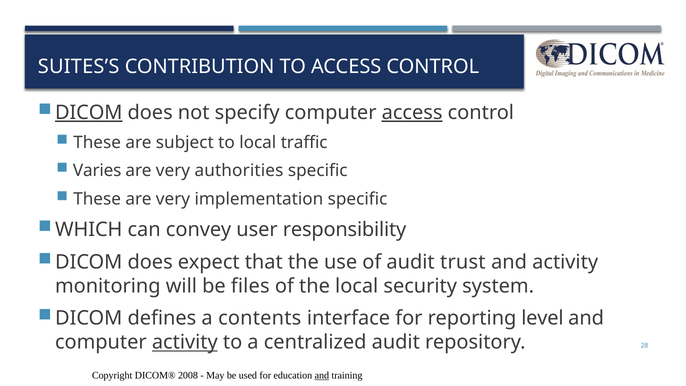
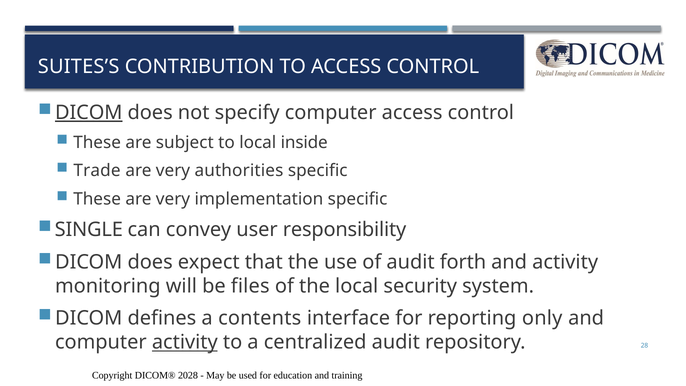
access underline: present -> none (412, 113)
traffic: traffic -> inside (304, 142)
Varies: Varies -> Trade (97, 171)
WHICH: WHICH -> SINGLE (89, 230)
trust: trust -> forth (463, 262)
level: level -> only (542, 318)
2008: 2008 -> 2028 (188, 375)
and underline: present -> none (322, 375)
